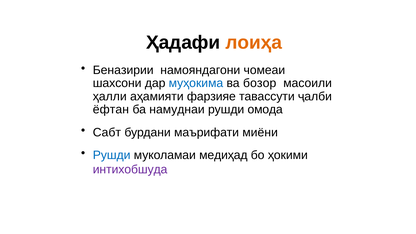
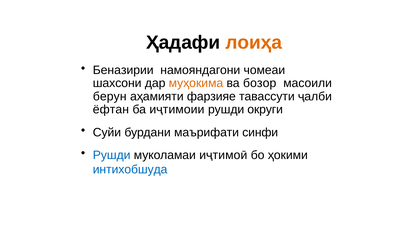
муҳокима colour: blue -> orange (196, 83)
ҳалли: ҳалли -> берун (110, 96)
намуднаи: намуднаи -> иҷтимоии (177, 109)
омода: омода -> округи (265, 109)
Сабт: Сабт -> Суйи (107, 132)
миёни: миёни -> синфи (260, 132)
медиҳад: медиҳад -> иҷтимоӣ (223, 155)
интихобшуда colour: purple -> blue (130, 170)
